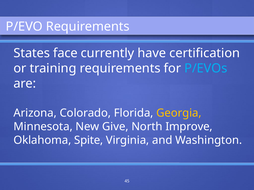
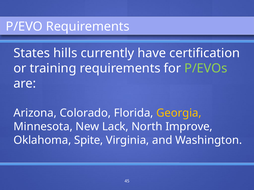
face: face -> hills (65, 53)
P/EVOs colour: light blue -> light green (206, 69)
Give: Give -> Lack (115, 127)
